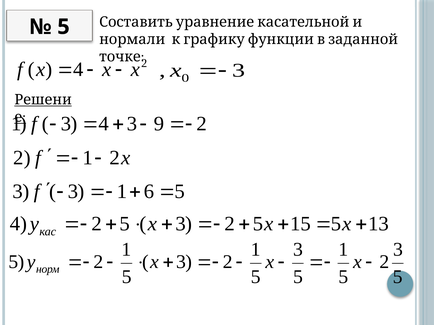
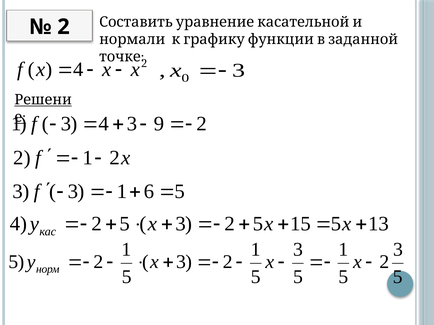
5: 5 -> 2 (63, 27)
